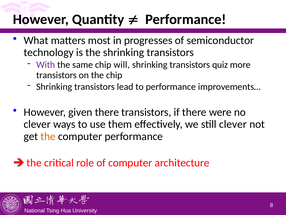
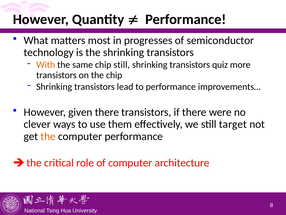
With colour: purple -> orange (46, 65)
chip will: will -> still (122, 65)
still clever: clever -> target (233, 124)
